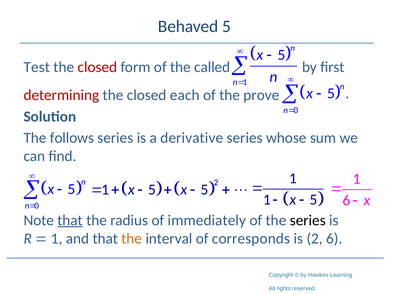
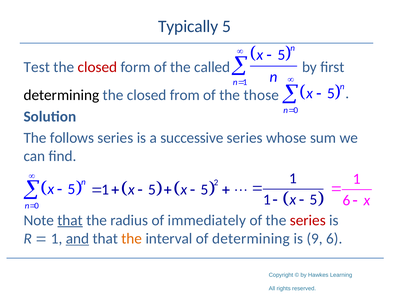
Behaved: Behaved -> Typically (188, 26)
determining colour: red -> black (61, 95)
each: each -> from (185, 95)
prove: prove -> those (261, 95)
derivative: derivative -> successive (192, 138)
series colour: black -> red (308, 221)
and underline: none -> present (77, 239)
of corresponds: corresponds -> determining (251, 239)
is 2: 2 -> 9 (315, 239)
